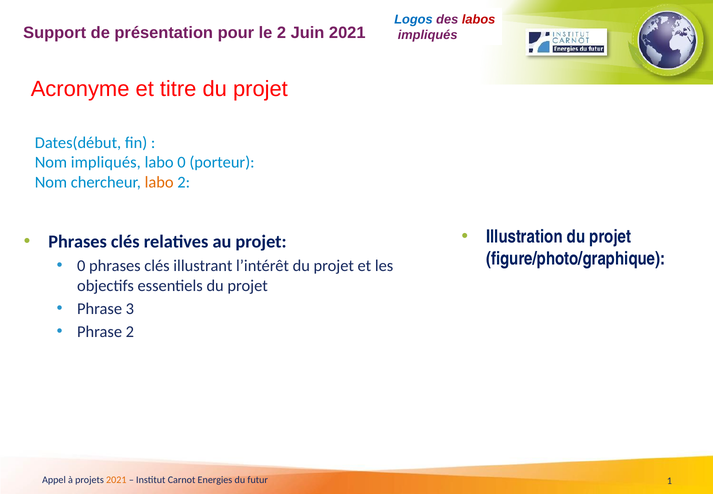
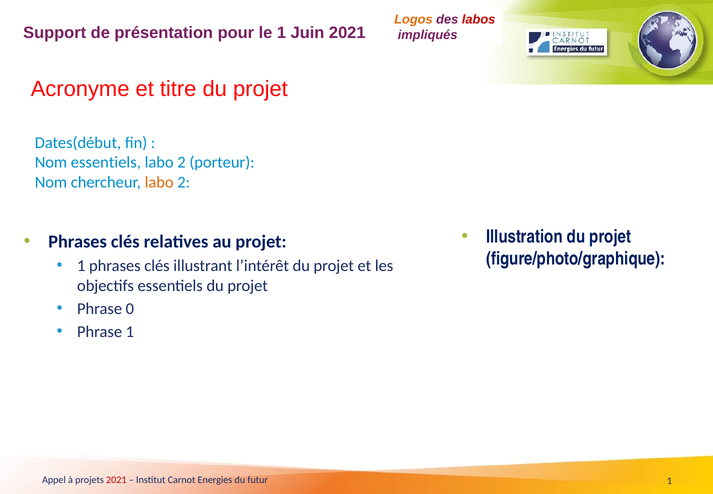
Logos colour: blue -> orange (413, 20)
le 2: 2 -> 1 (281, 33)
Nom impliqués: impliqués -> essentiels (106, 162)
0: 0 -> 2 (181, 162)
0: 0 -> 1 (81, 266)
3: 3 -> 0 (130, 308)
Phrase 2: 2 -> 1 (130, 331)
2021 colour: orange -> red (116, 480)
